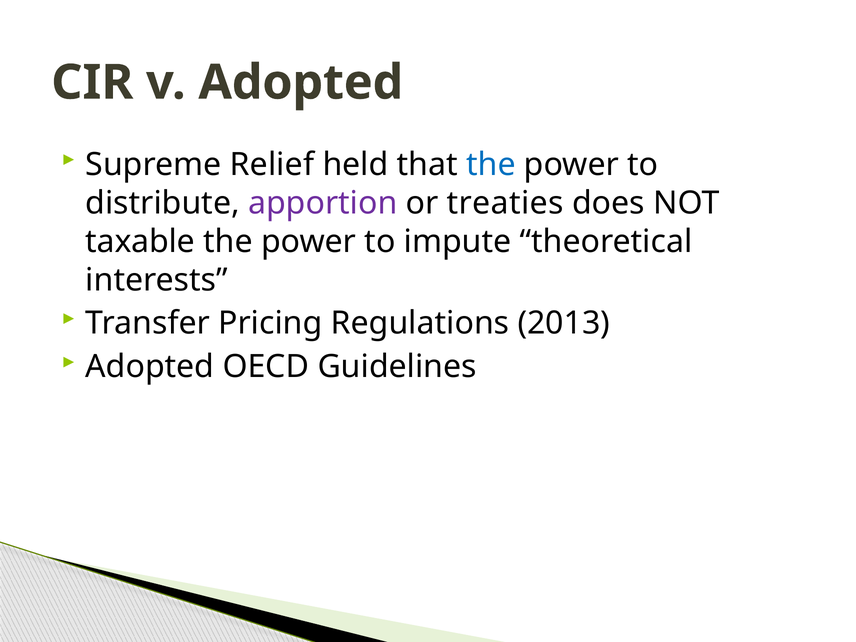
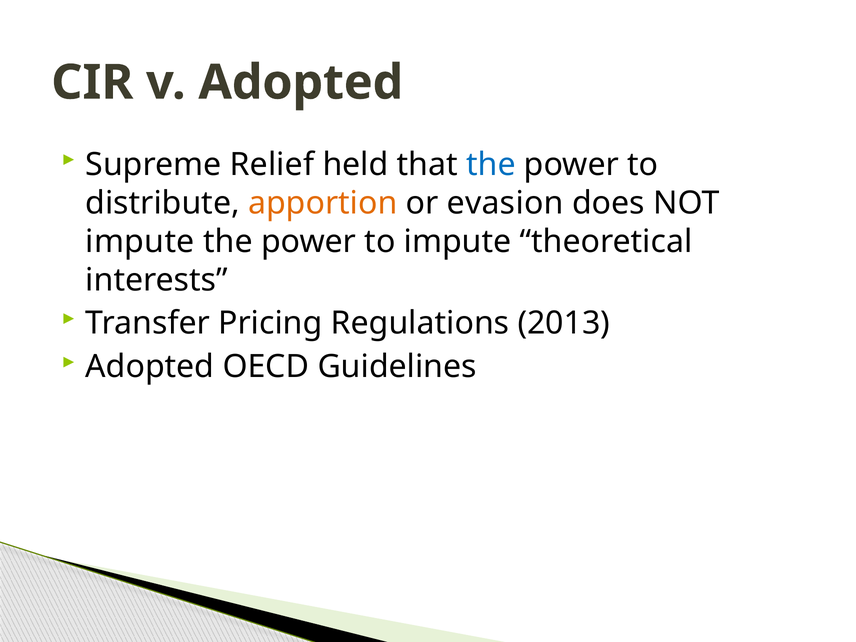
apportion colour: purple -> orange (323, 203)
treaties: treaties -> evasion (505, 203)
taxable: taxable -> impute (140, 242)
